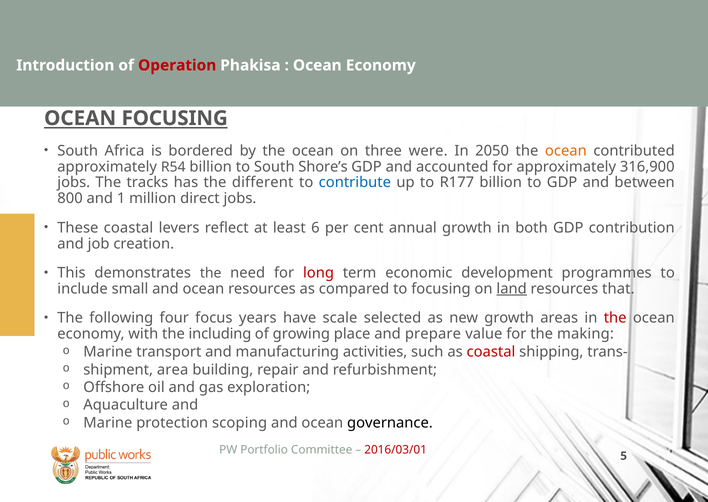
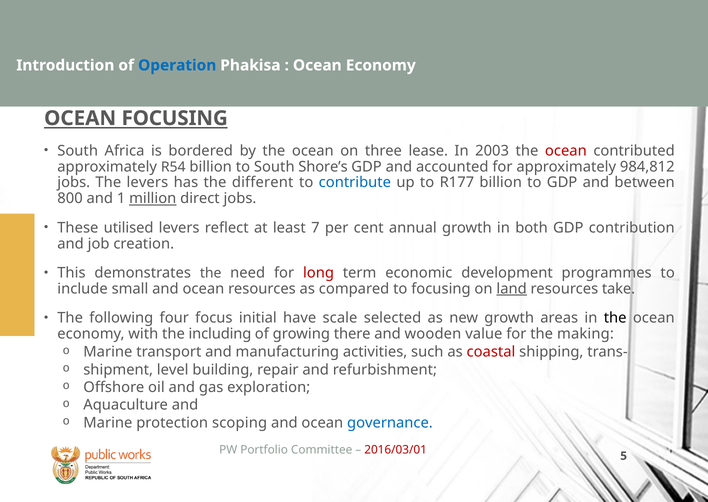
Operation colour: red -> blue (177, 65)
were: were -> lease (428, 151)
2050: 2050 -> 2003 (492, 151)
ocean colour: orange -> red (566, 151)
316,900: 316,900 -> 984,812 (647, 167)
The tracks: tracks -> levers (147, 183)
million underline: none -> present (153, 198)
These coastal: coastal -> utilised (129, 228)
6: 6 -> 7 (315, 228)
that: that -> take (619, 289)
years: years -> initial (258, 318)
the colour: red -> black (615, 318)
place: place -> there (352, 334)
prepare: prepare -> wooden (433, 334)
area: area -> level (173, 370)
governance colour: black -> blue (390, 423)
